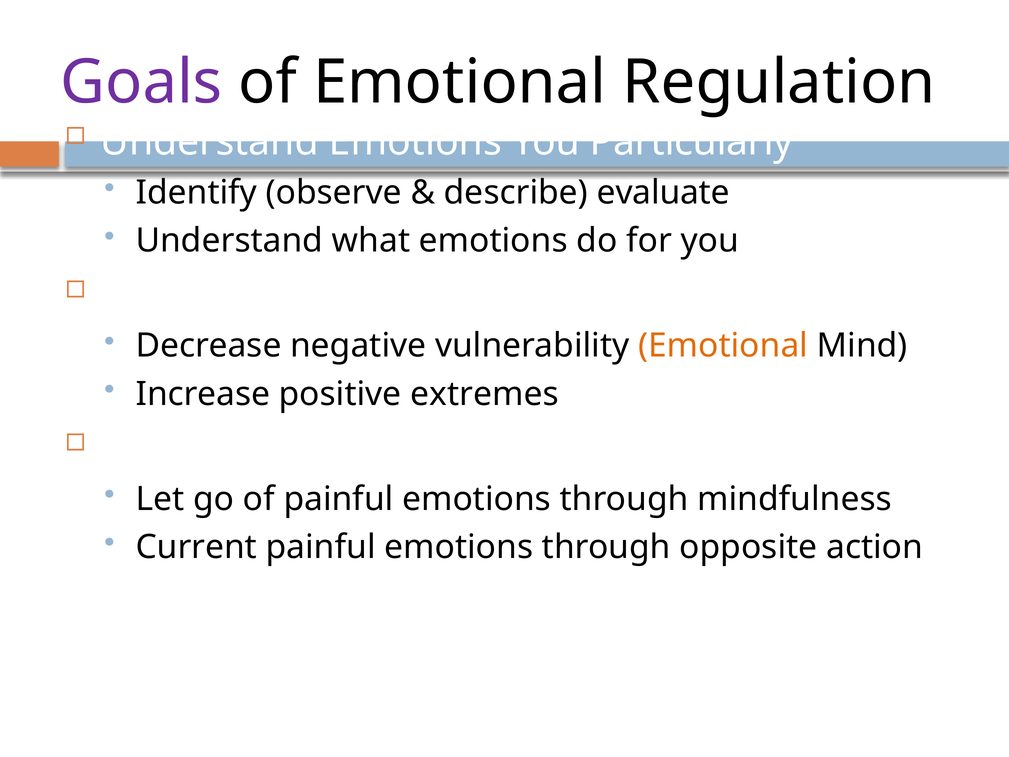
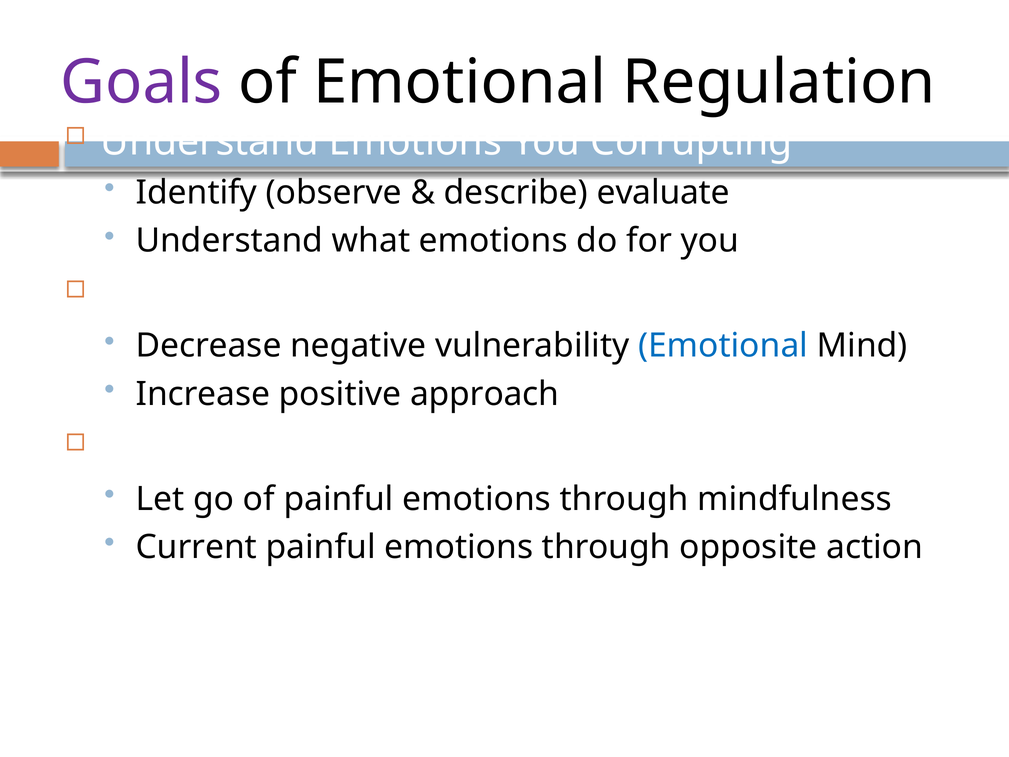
Particularly: Particularly -> Corrupting (691, 142)
Emotional colour: orange -> blue (723, 346)
extremes: extremes -> approach (485, 394)
